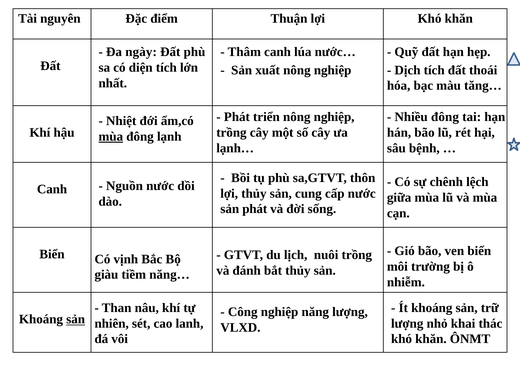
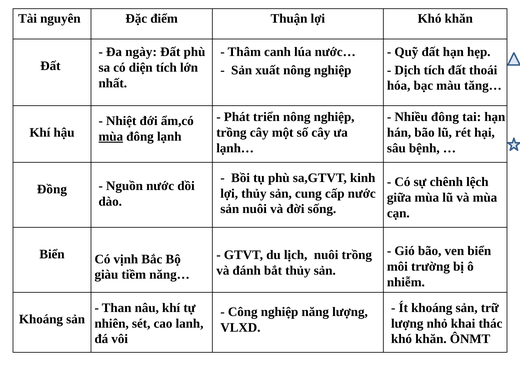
thôn: thôn -> kinh (363, 178)
Canh: Canh -> Đồng (52, 189)
sản phát: phát -> nuôi (255, 209)
sản underline: present -> none (76, 319)
